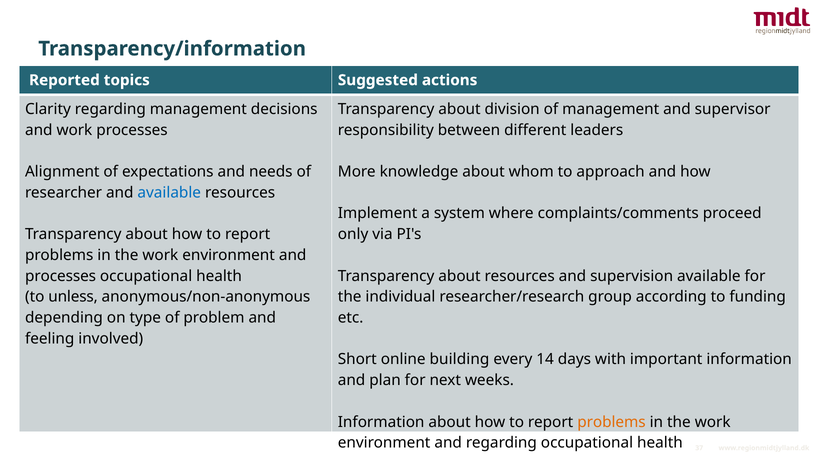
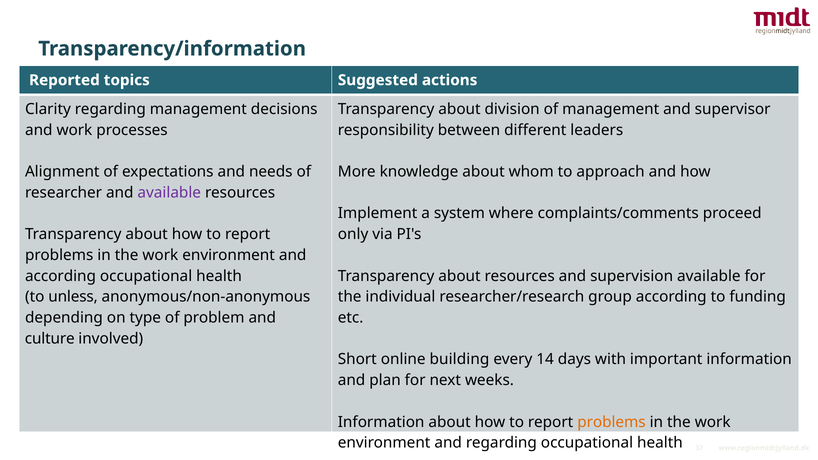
available colour: blue -> purple (169, 193)
processes: processes -> according (61, 276)
feeling: feeling -> culture (50, 339)
